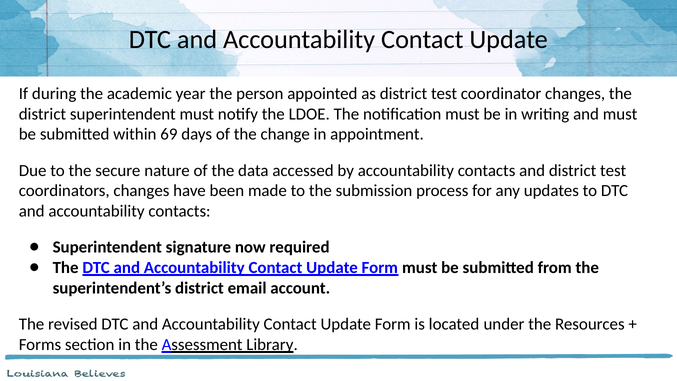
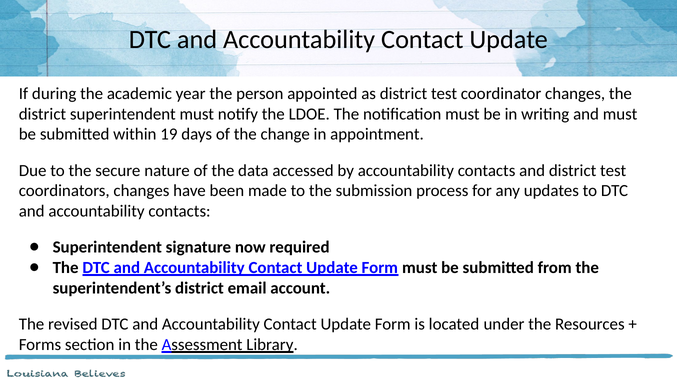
69: 69 -> 19 (169, 134)
